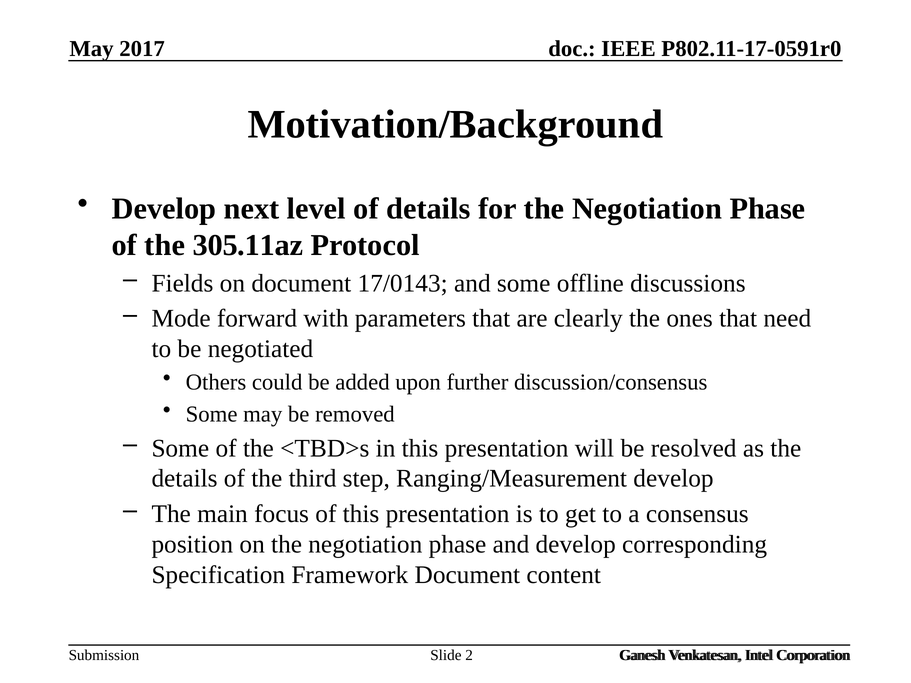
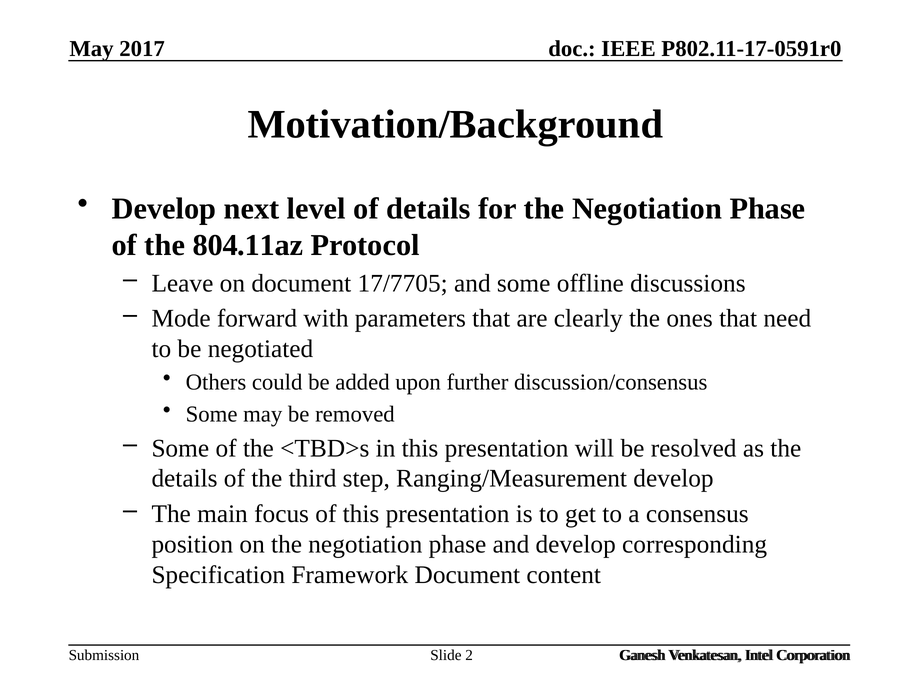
305.11az: 305.11az -> 804.11az (248, 245)
Fields: Fields -> Leave (182, 283)
17/0143: 17/0143 -> 17/7705 (403, 283)
